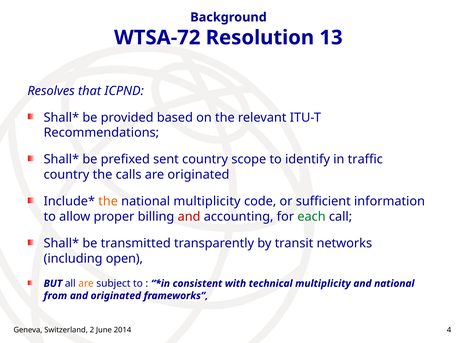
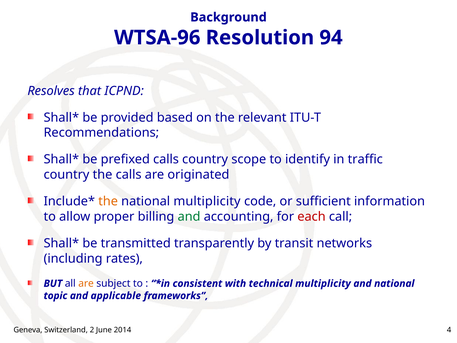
WTSA-72: WTSA-72 -> WTSA-96 (157, 38)
13: 13 -> 94 (331, 38)
prefixed sent: sent -> calls (166, 159)
and colour: red -> green (189, 216)
each colour: green -> red (311, 216)
open: open -> rates (124, 258)
from: from -> topic (55, 296)
and originated: originated -> applicable (116, 296)
